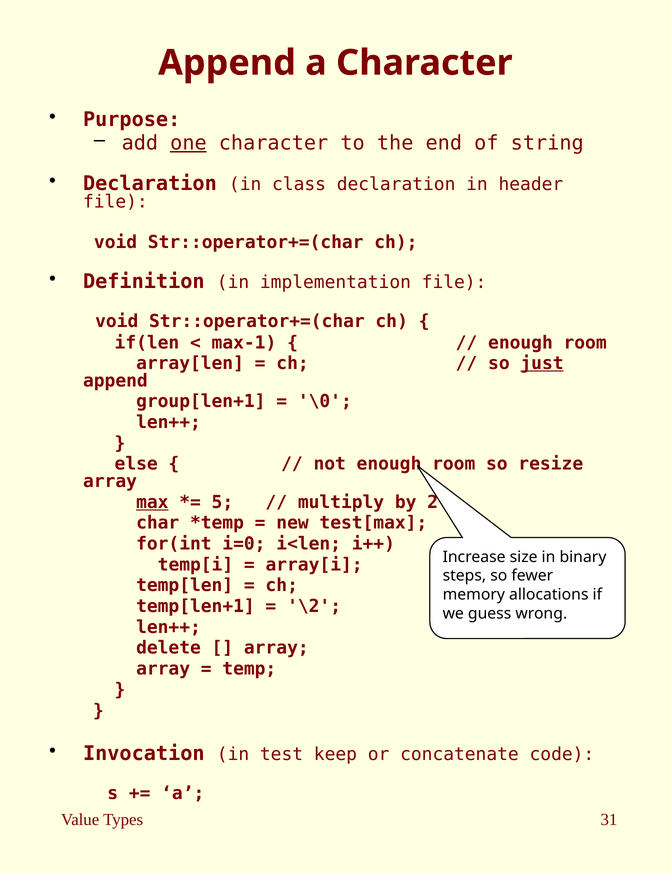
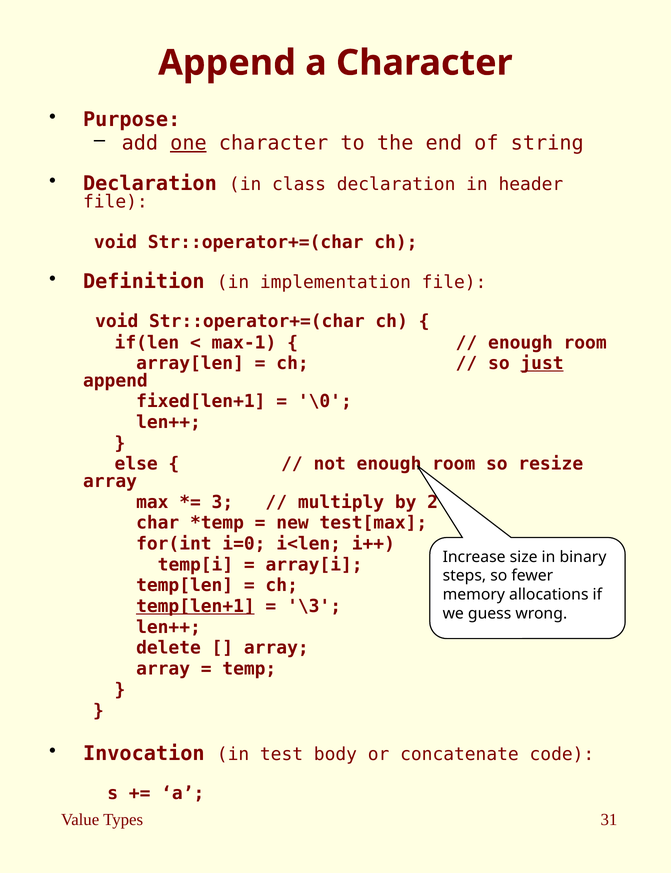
group[len+1: group[len+1 -> fixed[len+1 (201, 402)
max underline: present -> none (152, 502)
5: 5 -> 3 (222, 502)
temp[len+1 underline: none -> present (195, 606)
\2: \2 -> \3 (314, 606)
keep: keep -> body (335, 755)
